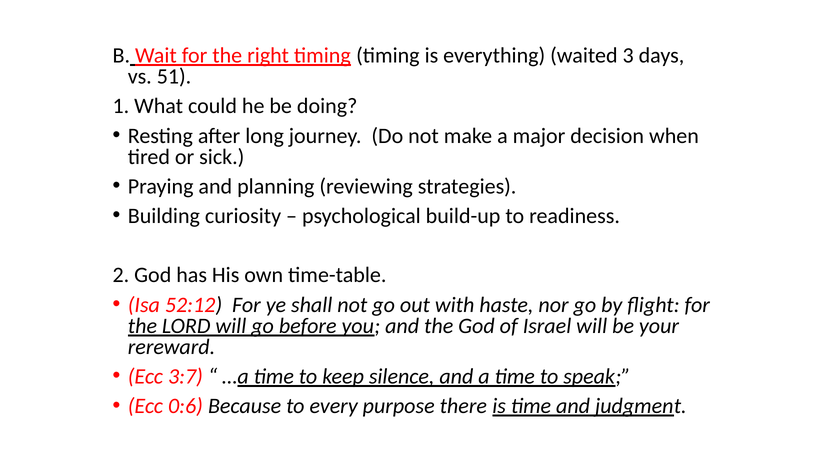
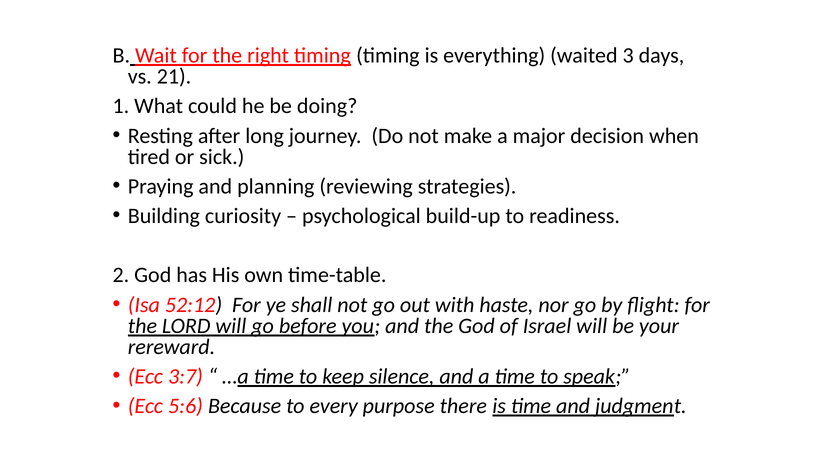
51: 51 -> 21 (174, 77)
0:6: 0:6 -> 5:6 (185, 406)
